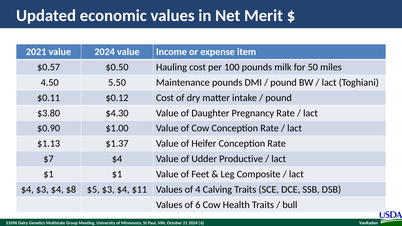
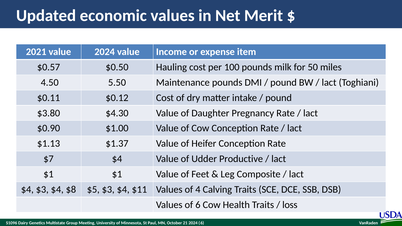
bull: bull -> loss (290, 205)
